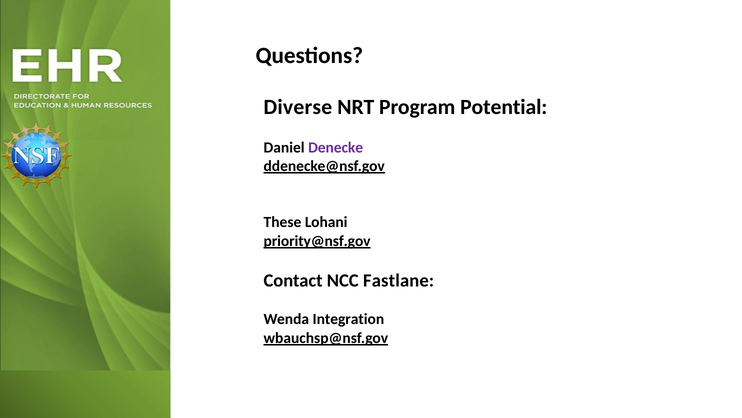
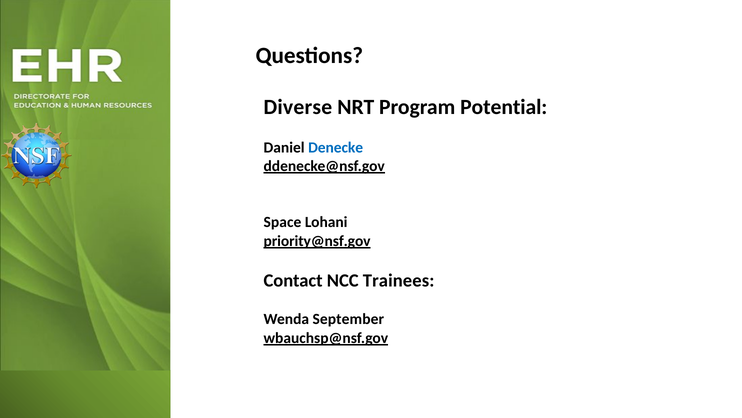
Denecke colour: purple -> blue (336, 147)
These: These -> Space (282, 222)
Fastlane: Fastlane -> Trainees (399, 280)
Integration: Integration -> September (348, 319)
